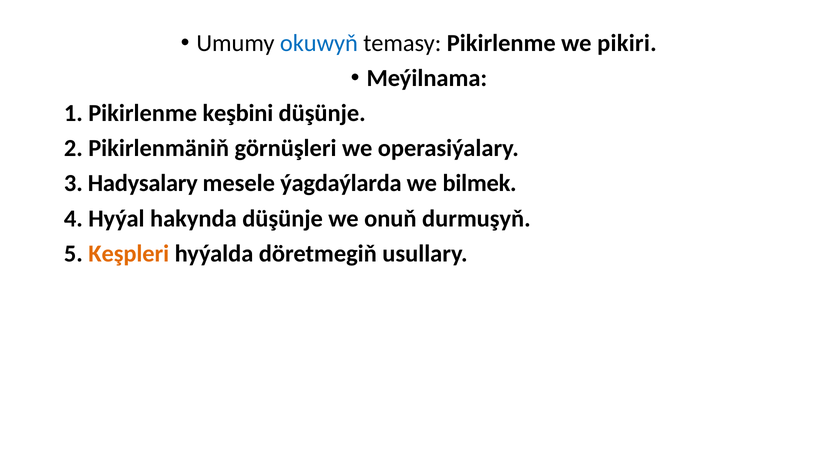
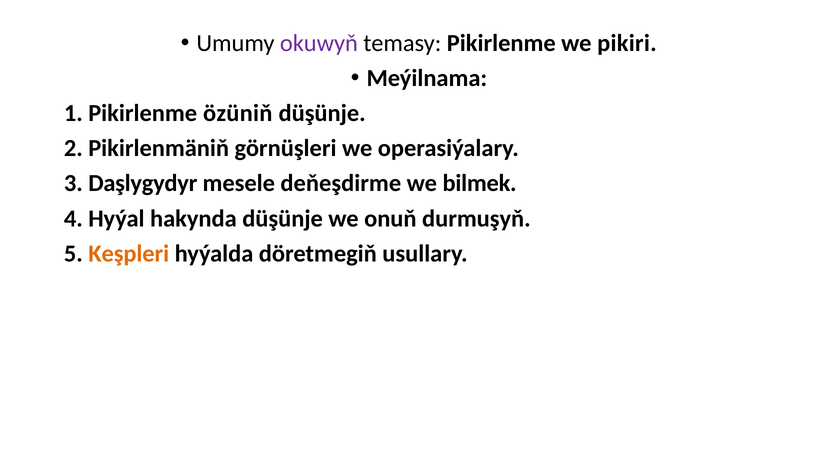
okuwyň colour: blue -> purple (319, 43)
keşbini: keşbini -> özüniň (238, 113)
Hadysalary: Hadysalary -> Daşlygydyr (143, 184)
ýagdaýlarda: ýagdaýlarda -> deňeşdirme (341, 184)
